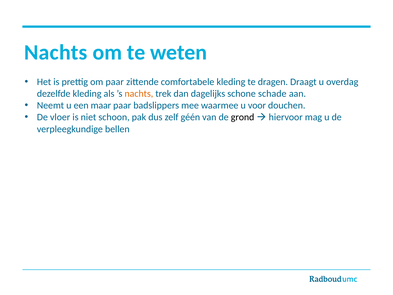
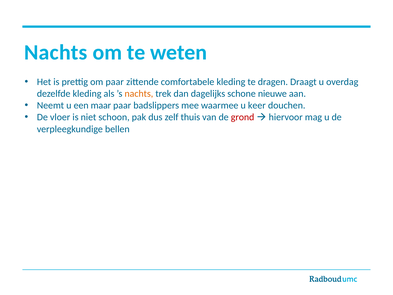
schade: schade -> nieuwe (272, 94)
voor: voor -> keer (257, 105)
géén: géén -> thuis (190, 117)
grond colour: black -> red (243, 117)
